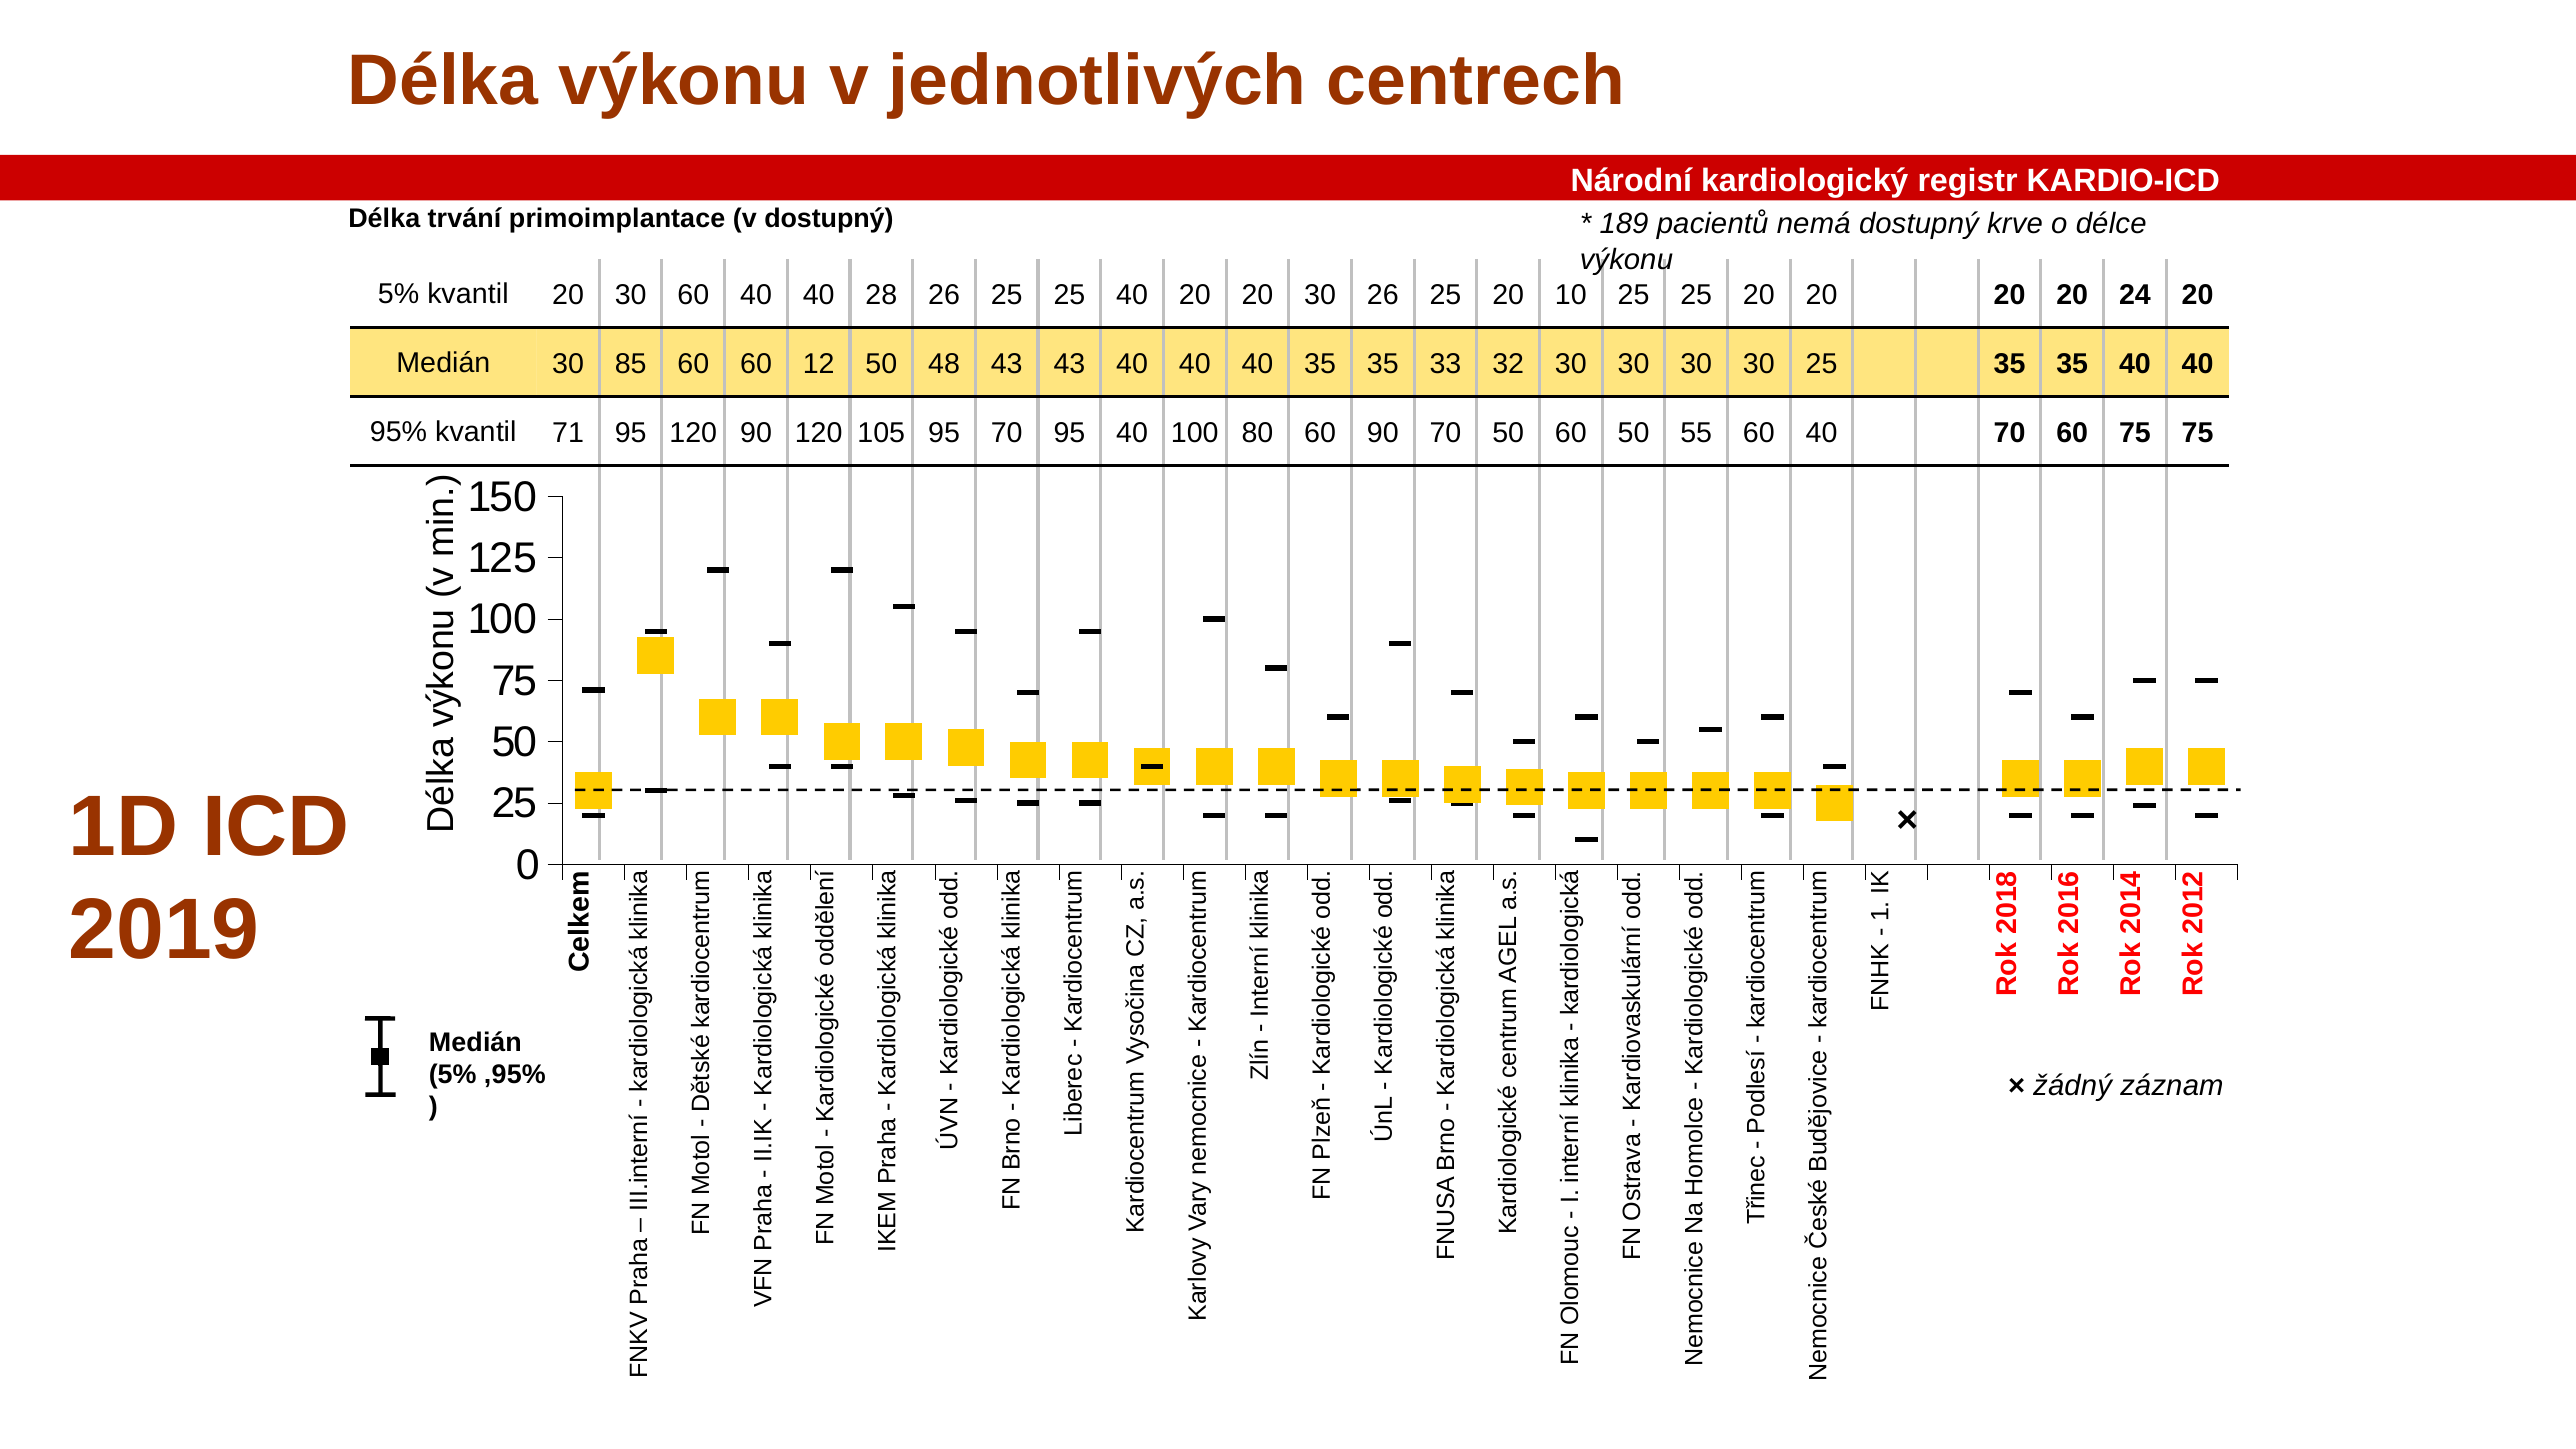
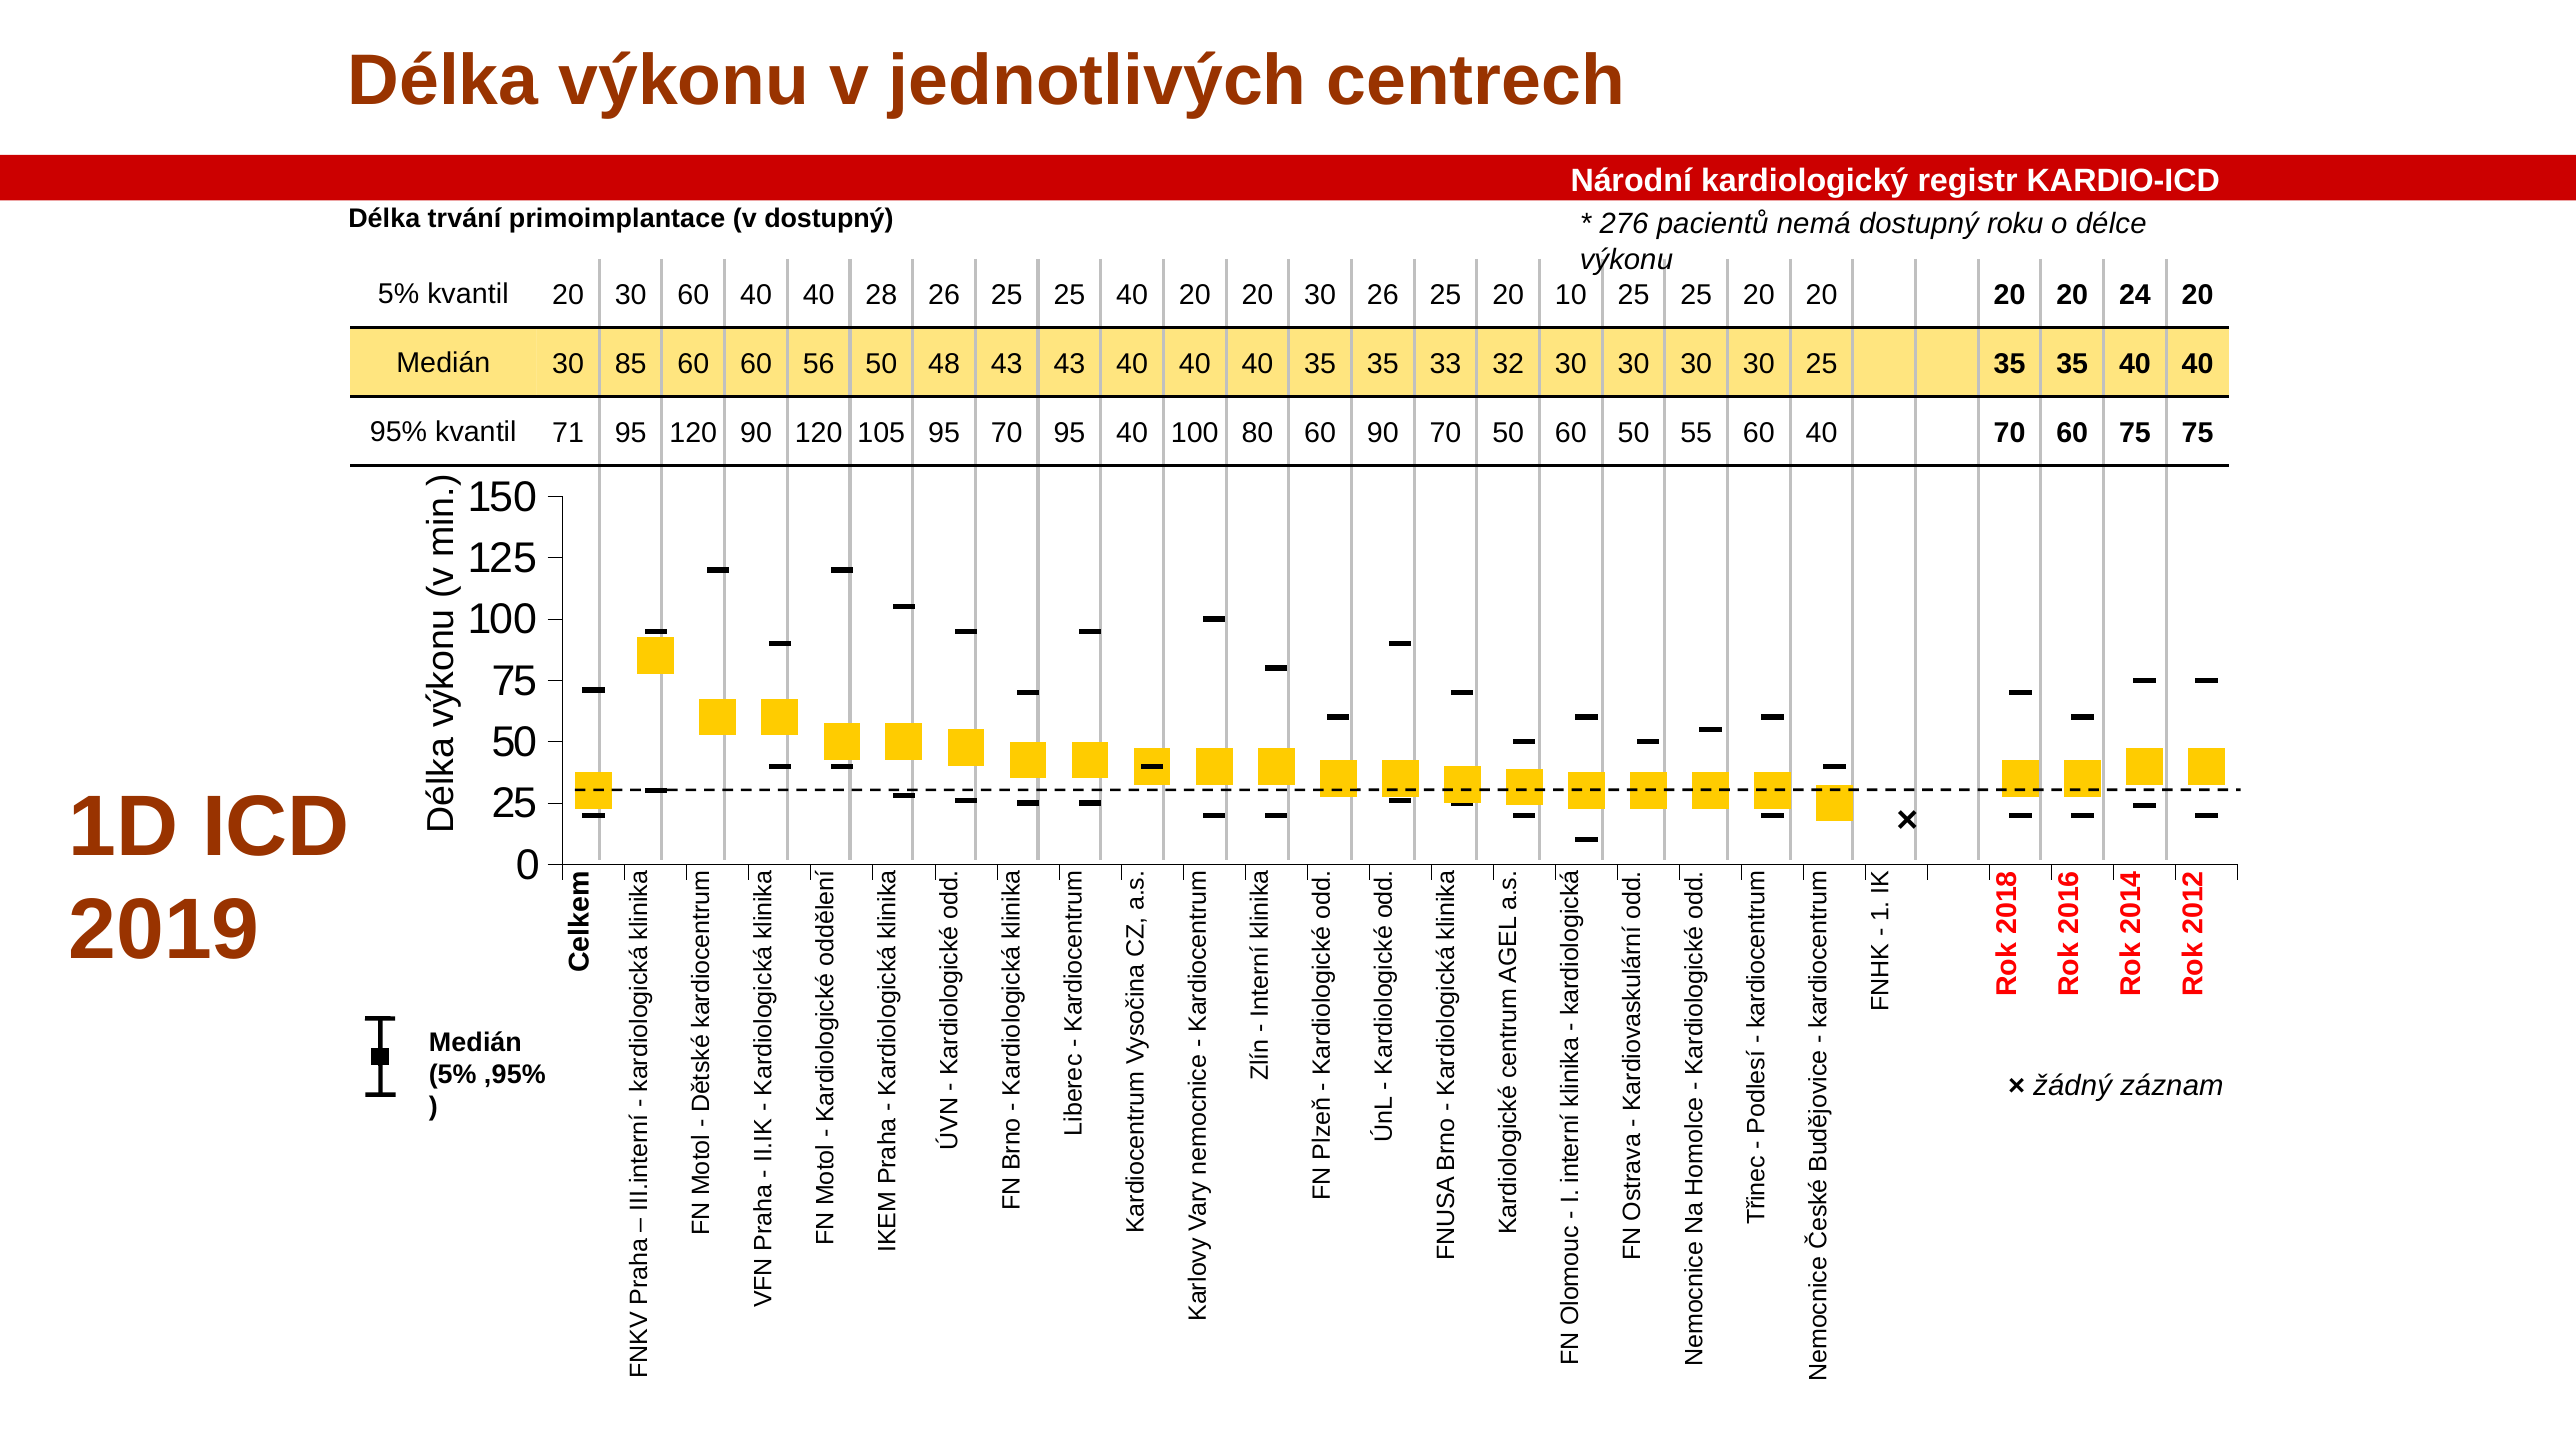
189: 189 -> 276 (1624, 224)
krve: krve -> roku (2015, 224)
12: 12 -> 56 (819, 364)
